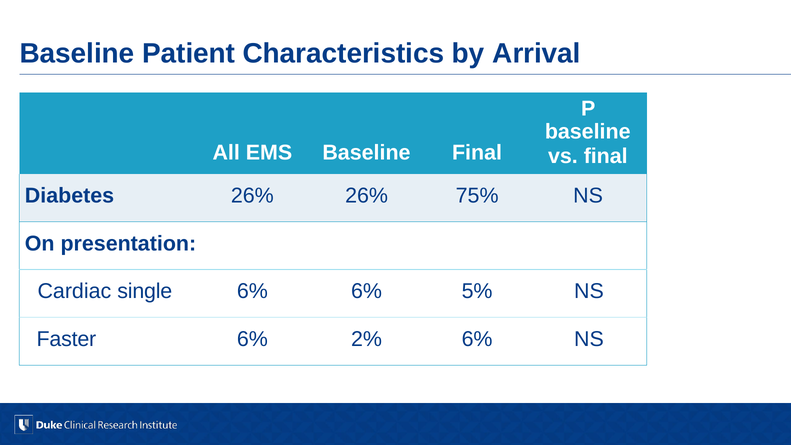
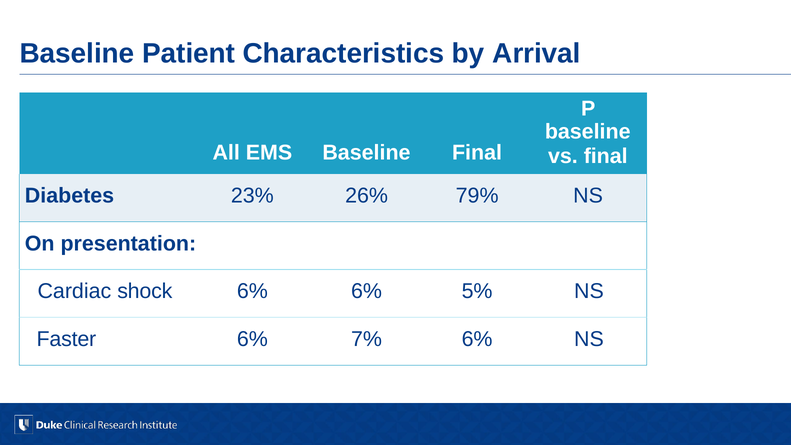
Diabetes 26%: 26% -> 23% (252, 196)
75%: 75% -> 79% (477, 196)
single: single -> shock (145, 291)
2%: 2% -> 7% (367, 339)
